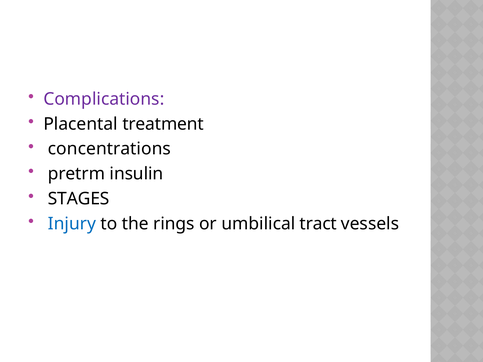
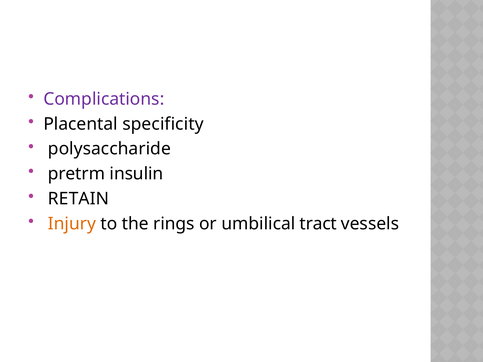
treatment: treatment -> specificity (163, 124)
concentrations: concentrations -> polysaccharide (109, 149)
STAGES: STAGES -> RETAIN (79, 199)
Injury colour: blue -> orange (72, 224)
